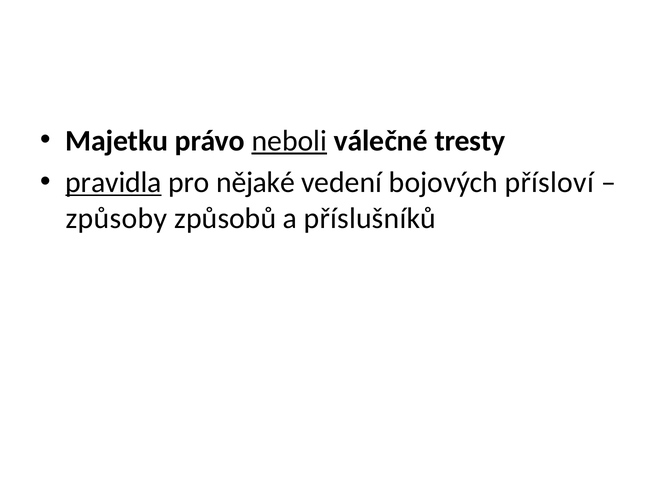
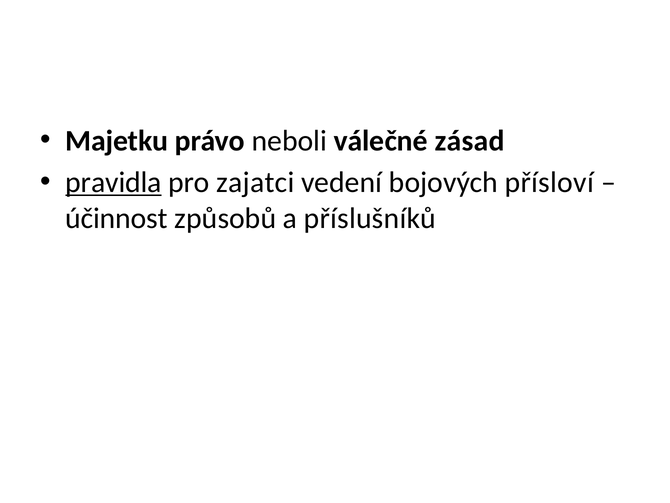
neboli underline: present -> none (289, 141)
tresty: tresty -> zásad (470, 141)
nějaké: nějaké -> zajatci (255, 182)
způsoby: způsoby -> účinnost (117, 218)
